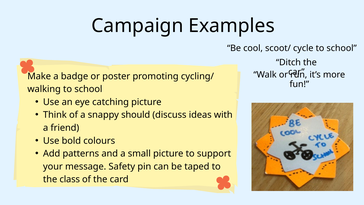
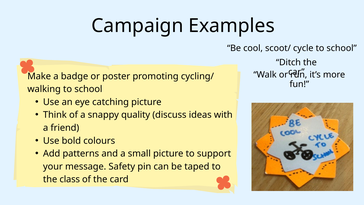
should: should -> quality (136, 115)
